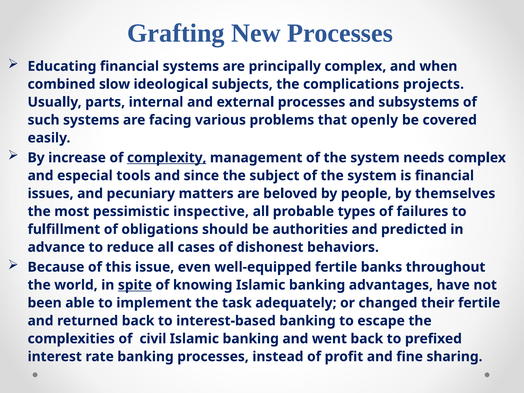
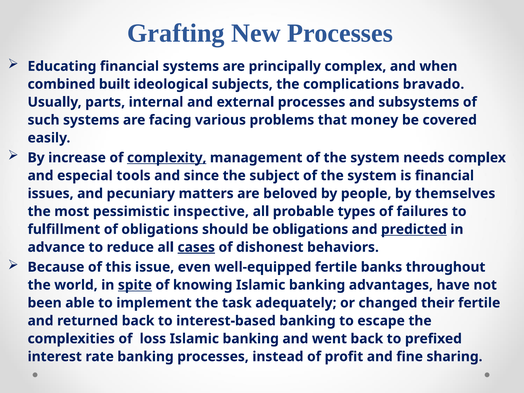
slow: slow -> built (115, 84)
projects: projects -> bravado (434, 84)
openly: openly -> money (374, 120)
be authorities: authorities -> obligations (310, 229)
predicted underline: none -> present (414, 229)
cases underline: none -> present (196, 247)
civil: civil -> loss (153, 339)
